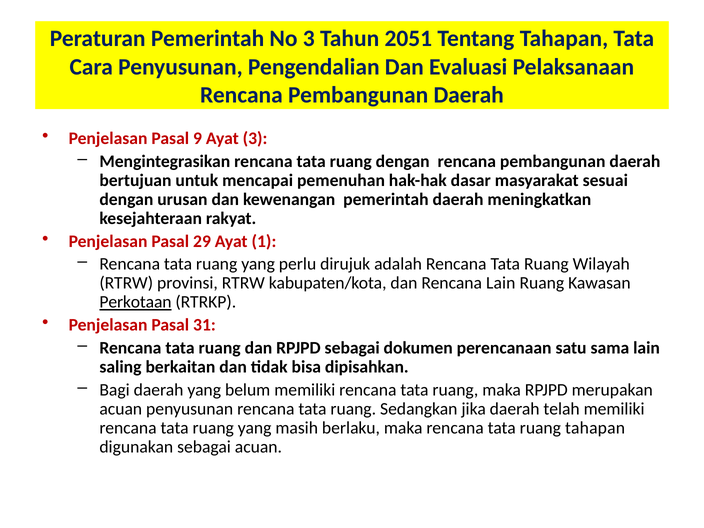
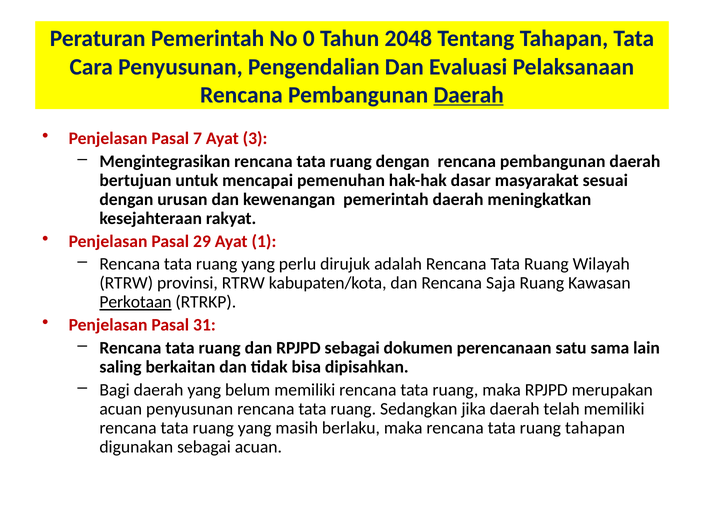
No 3: 3 -> 0 (309, 39)
2051: 2051 -> 2048 (408, 39)
Daerah underline: none -> present (469, 95)
9: 9 -> 7 (198, 139)
Rencana Lain: Lain -> Saja (501, 283)
